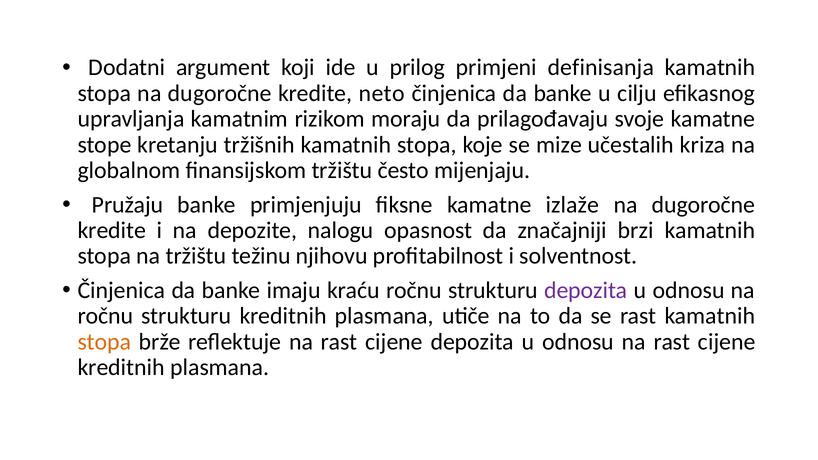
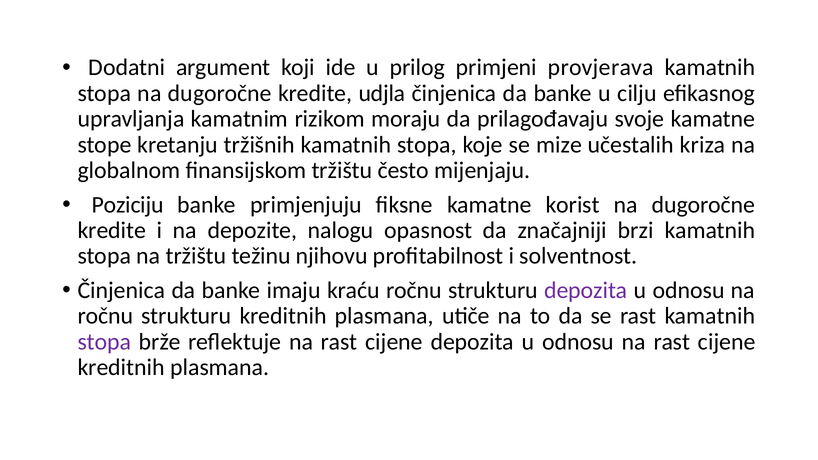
definisanja: definisanja -> provjerava (601, 68)
neto: neto -> udjla (382, 93)
Pružaju: Pružaju -> Poziciju (128, 205)
izlaže: izlaže -> korist (573, 205)
stopa colour: orange -> purple (104, 342)
